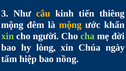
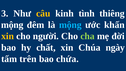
tiến: tiến -> tình (87, 13)
mộng colour: yellow -> light blue (70, 25)
xin colour: light green -> yellow (8, 36)
lòng: lòng -> chất (46, 47)
hiệp: hiệp -> trên (28, 59)
nồng: nồng -> chứa (67, 59)
